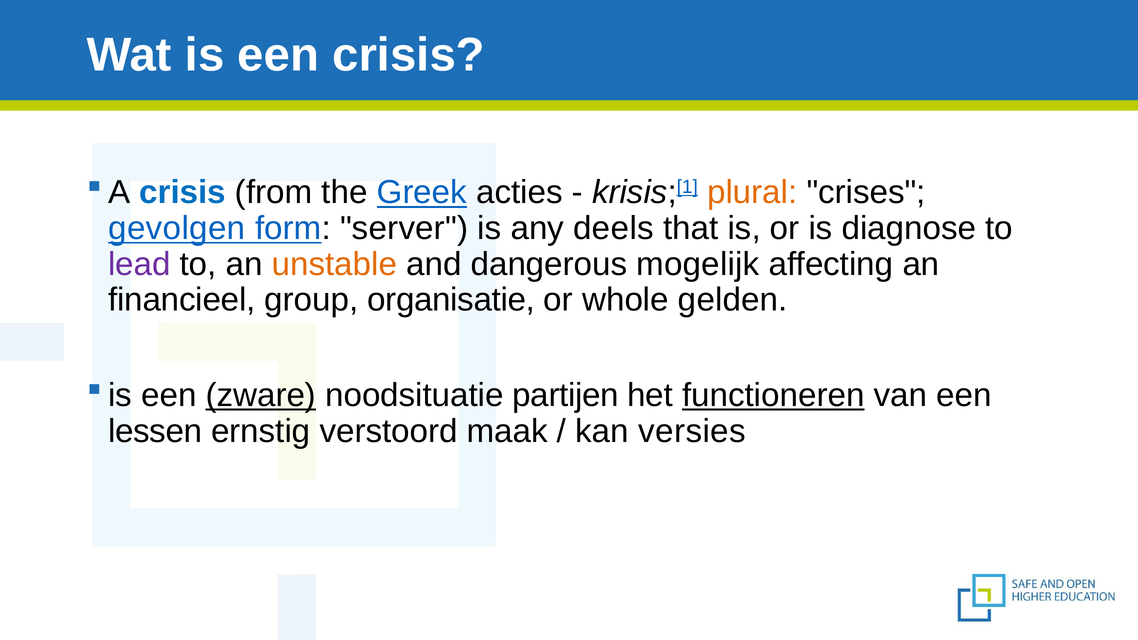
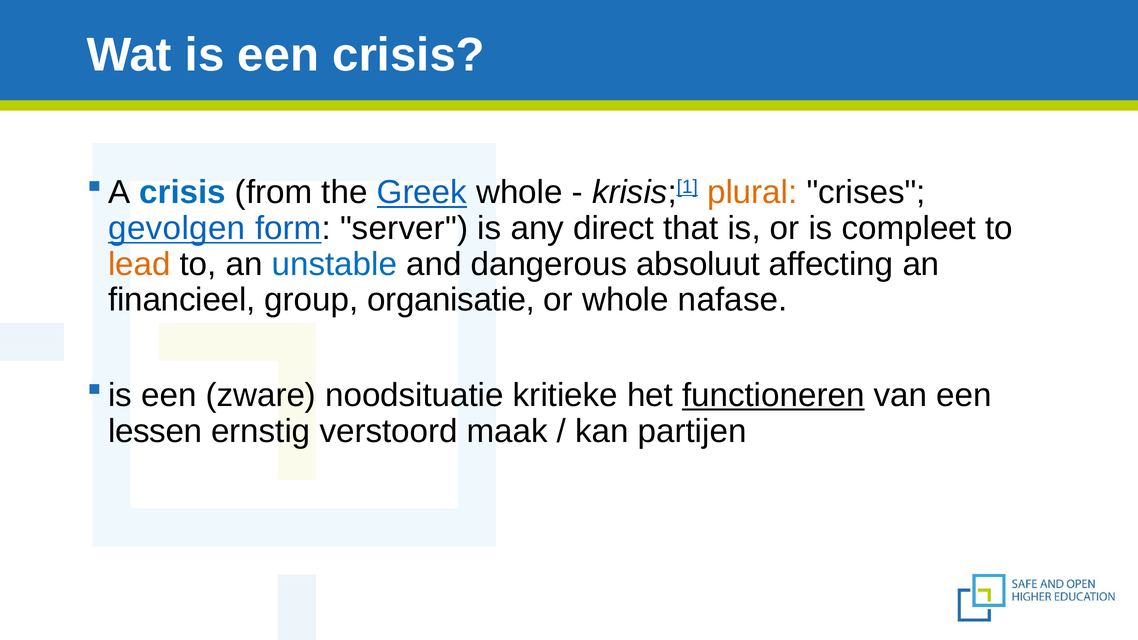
Greek acties: acties -> whole (519, 192)
deels: deels -> direct (614, 228)
diagnose: diagnose -> compleet (909, 228)
lead colour: purple -> orange (139, 264)
unstable colour: orange -> blue (334, 264)
mogelijk: mogelijk -> absoluut (698, 264)
gelden: gelden -> nafase (733, 300)
zware underline: present -> none (261, 395)
partijen: partijen -> kritieke (565, 395)
versies: versies -> partijen (692, 431)
